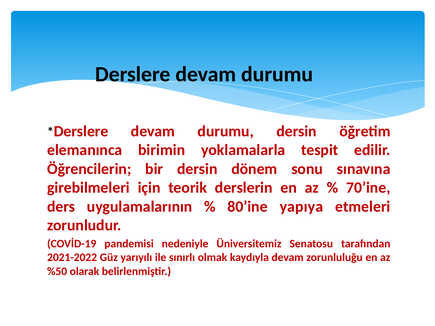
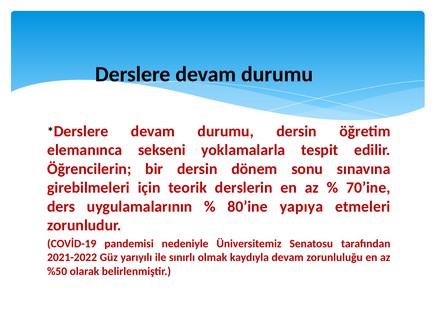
birimin: birimin -> sekseni (162, 150)
